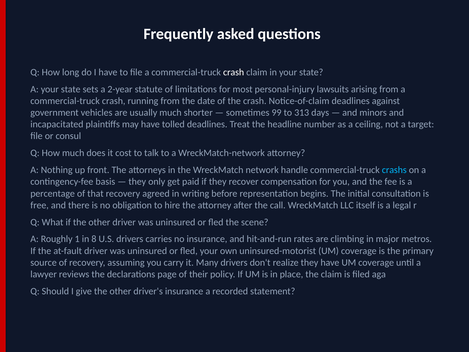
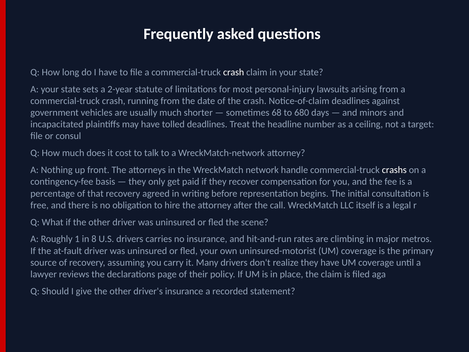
99: 99 -> 68 (277, 113)
313: 313 -> 680 (302, 113)
crashs colour: light blue -> white (394, 170)
